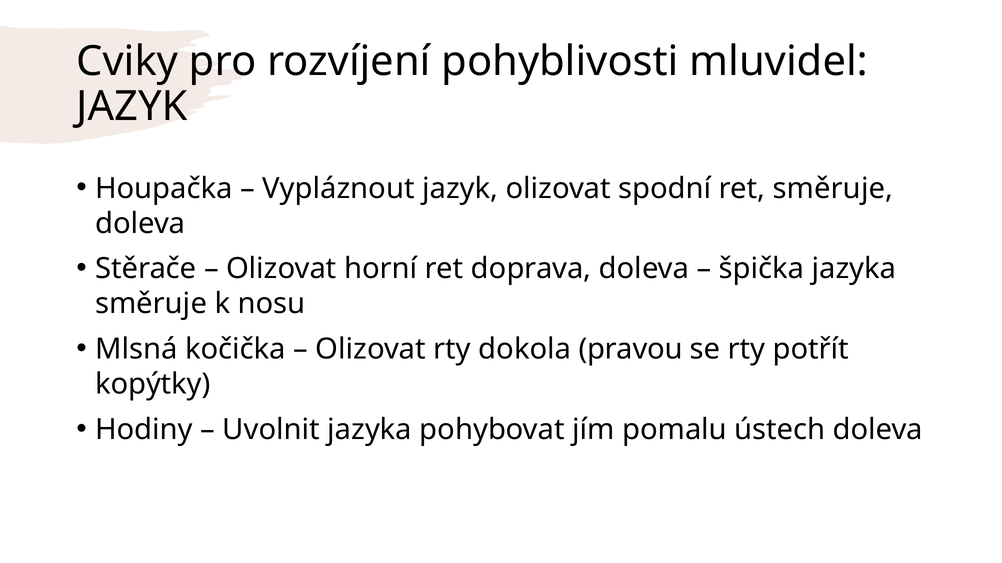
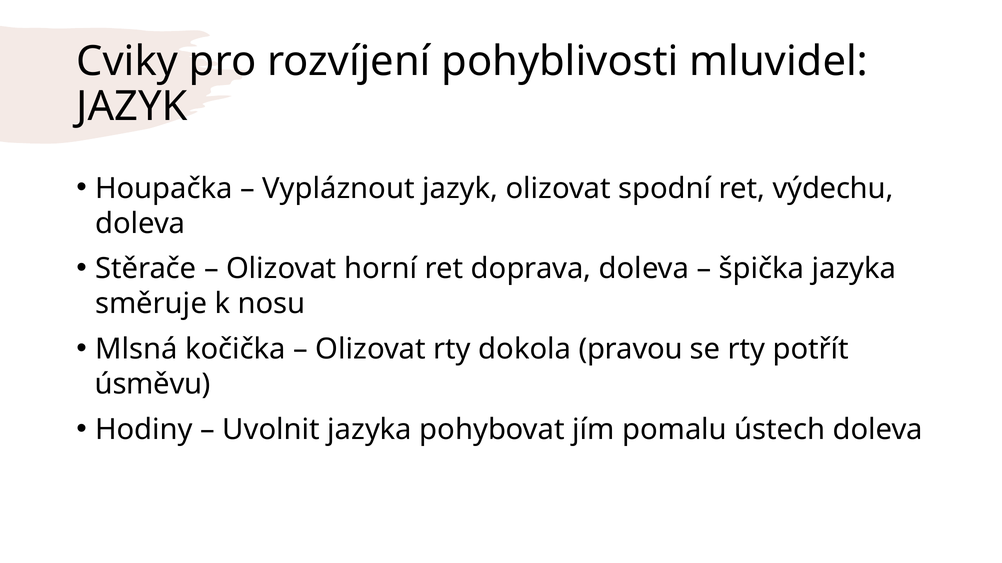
ret směruje: směruje -> výdechu (833, 189)
kopýtky: kopýtky -> úsměvu (153, 385)
